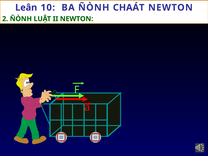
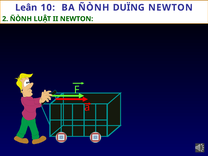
CHAÁT: CHAÁT -> DUÏNG (129, 8)
